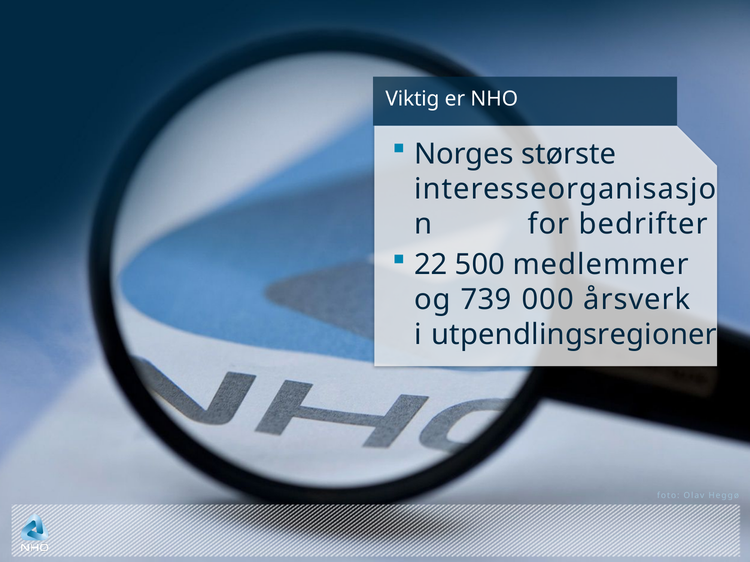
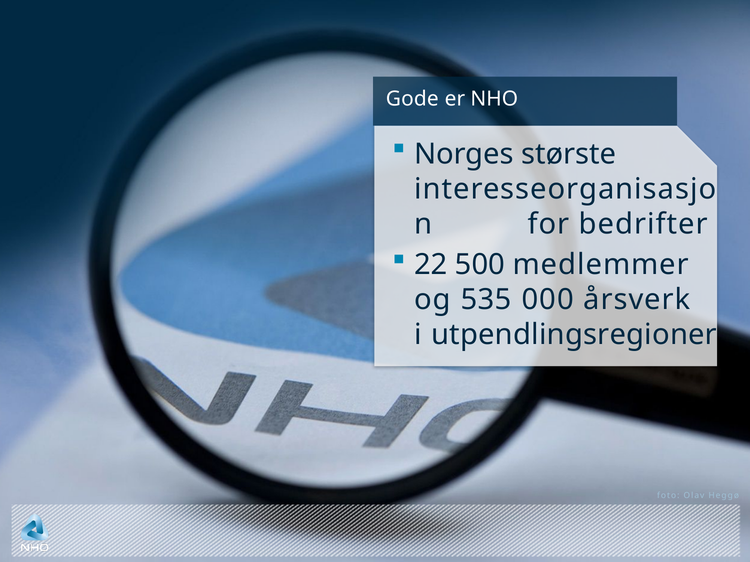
Viktig: Viktig -> Gode (412, 99)
739: 739 -> 535 (486, 300)
